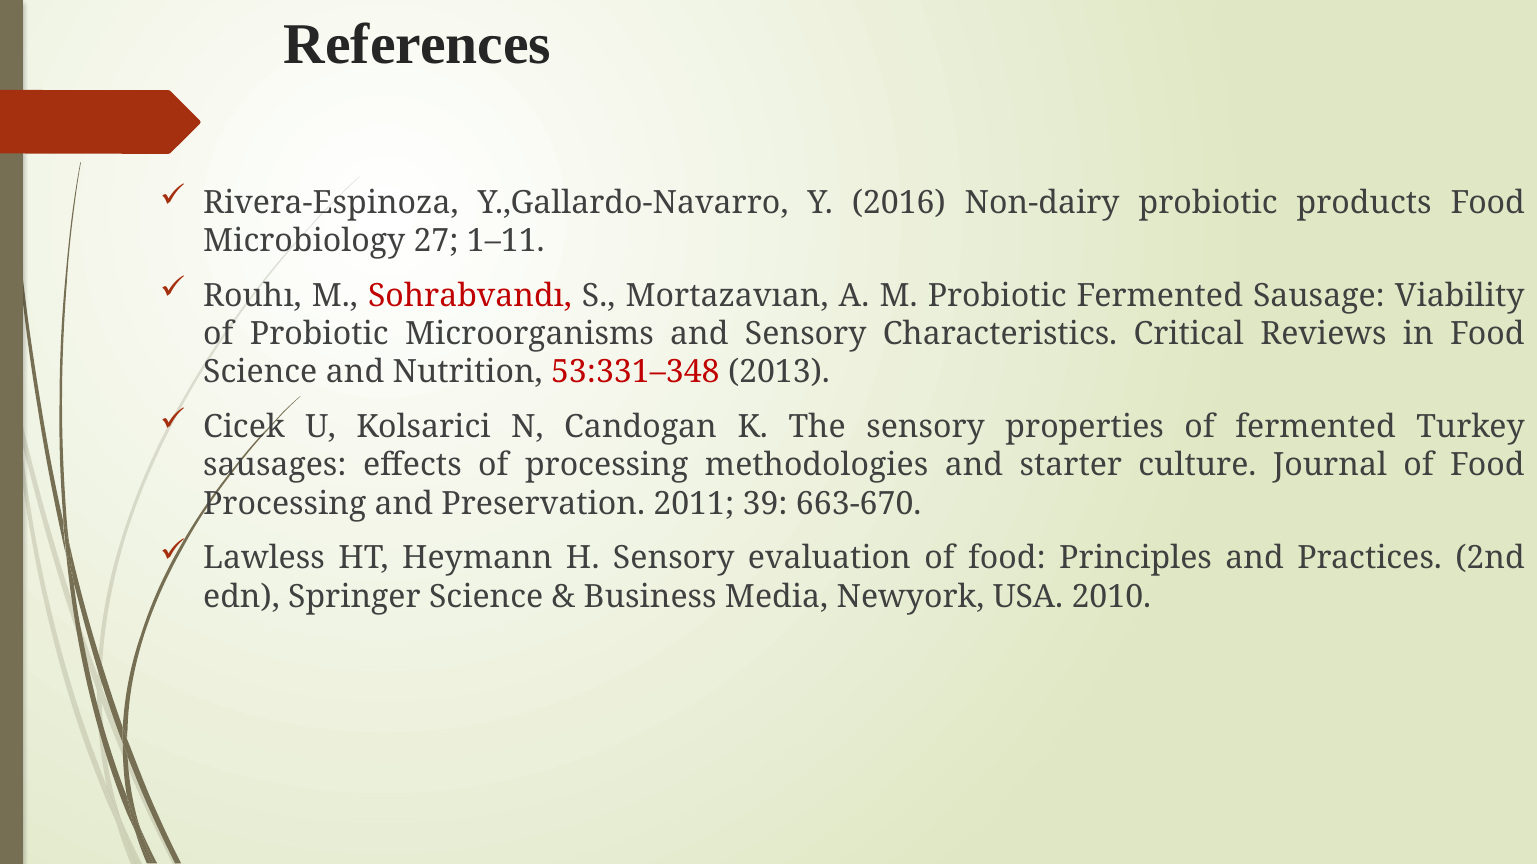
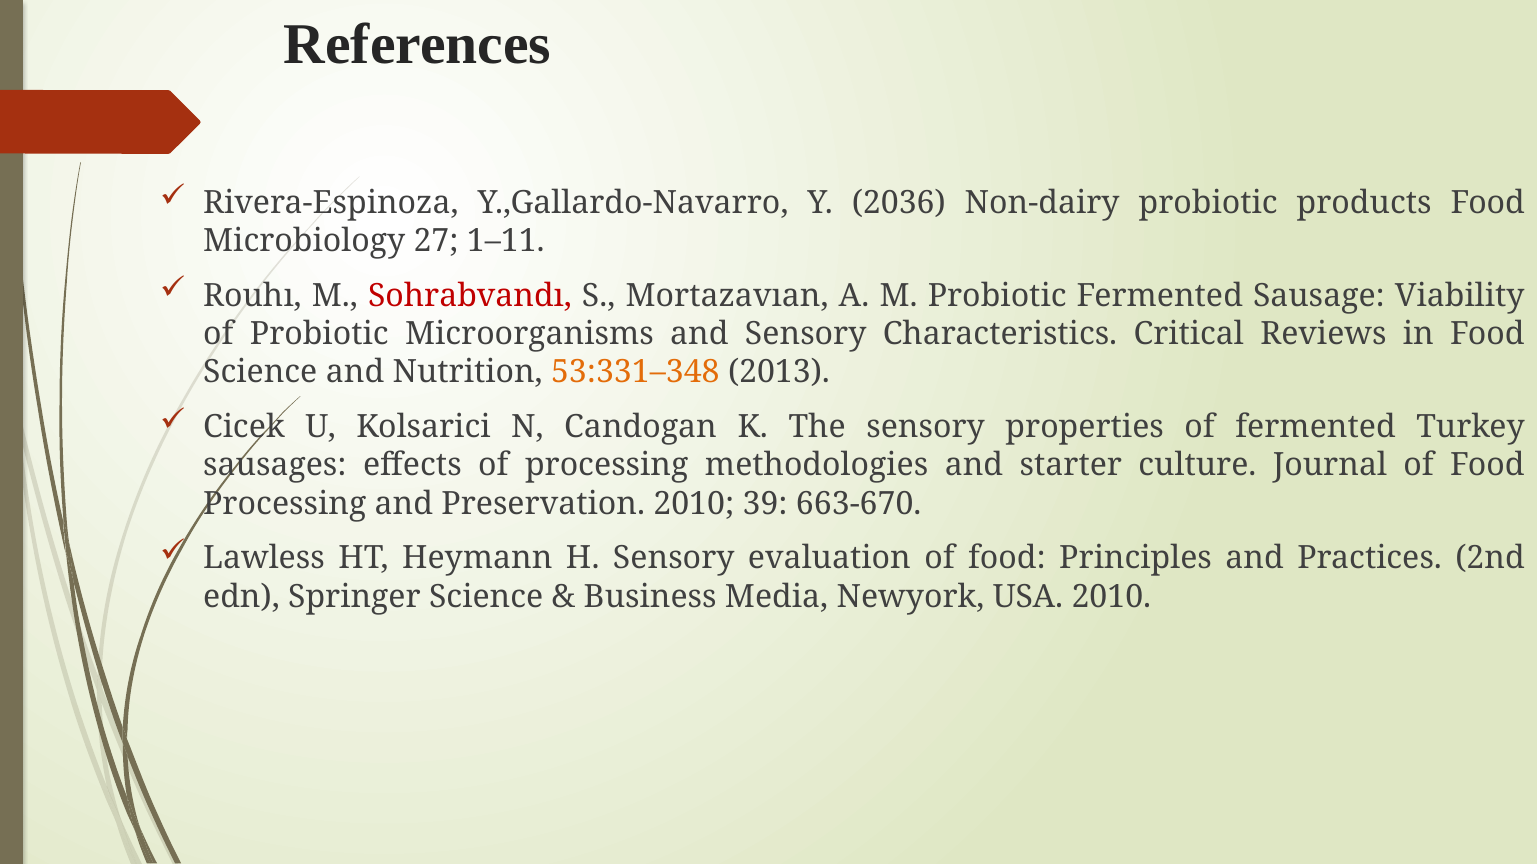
2016: 2016 -> 2036 (899, 203)
53:331–348 colour: red -> orange (635, 373)
Preservation 2011: 2011 -> 2010 (694, 504)
